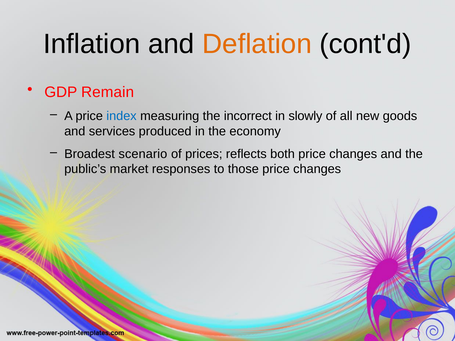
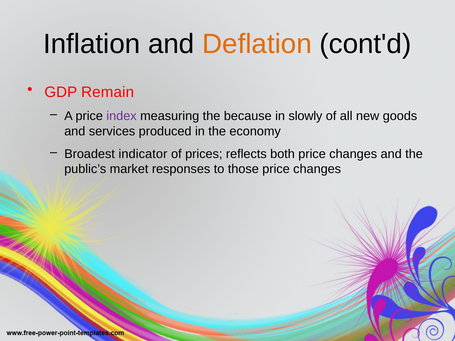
index colour: blue -> purple (122, 116)
incorrect: incorrect -> because (248, 116)
scenario: scenario -> indicator (143, 154)
